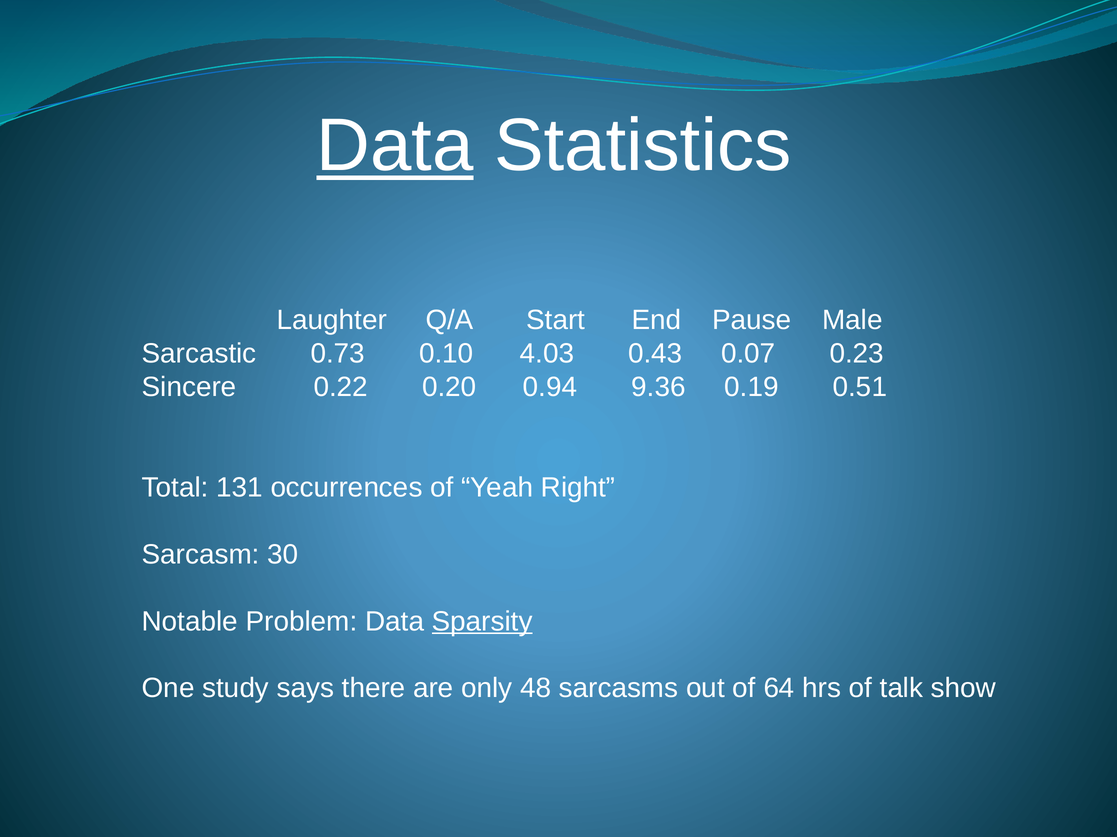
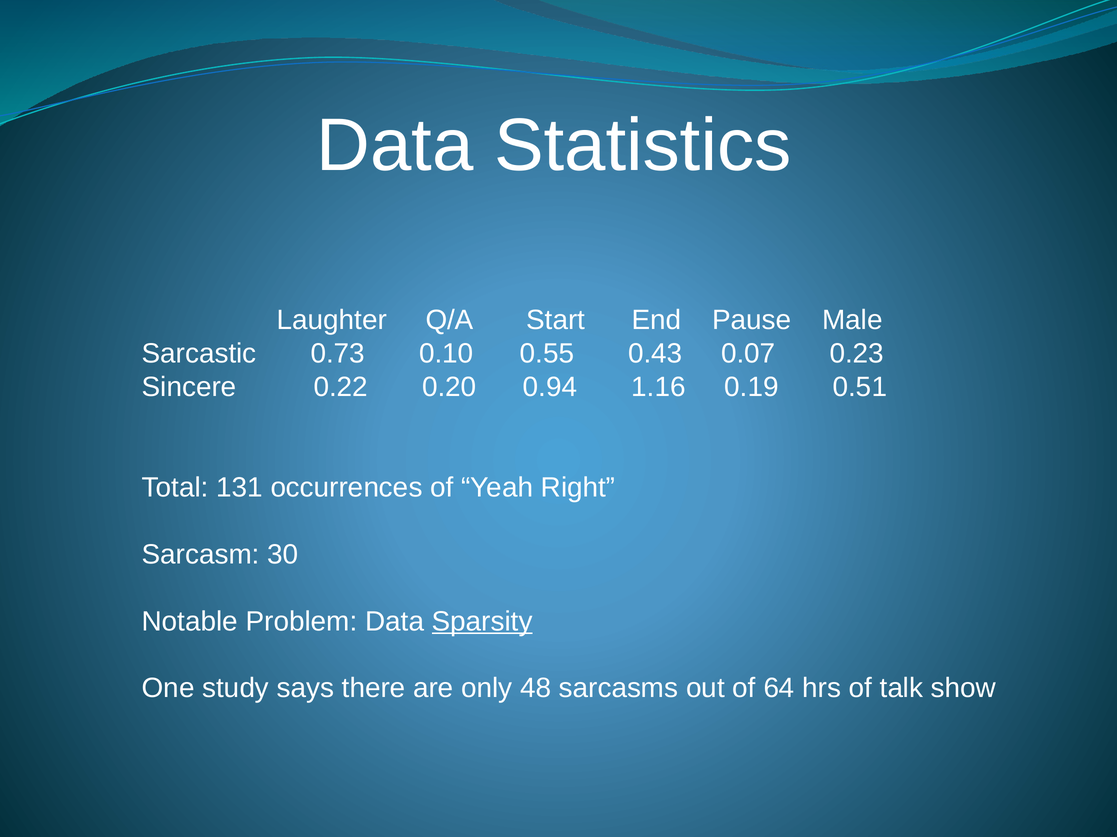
Data underline: present -> none (395, 146)
4.03: 4.03 -> 0.55 (547, 354)
9.36: 9.36 -> 1.16 (658, 387)
